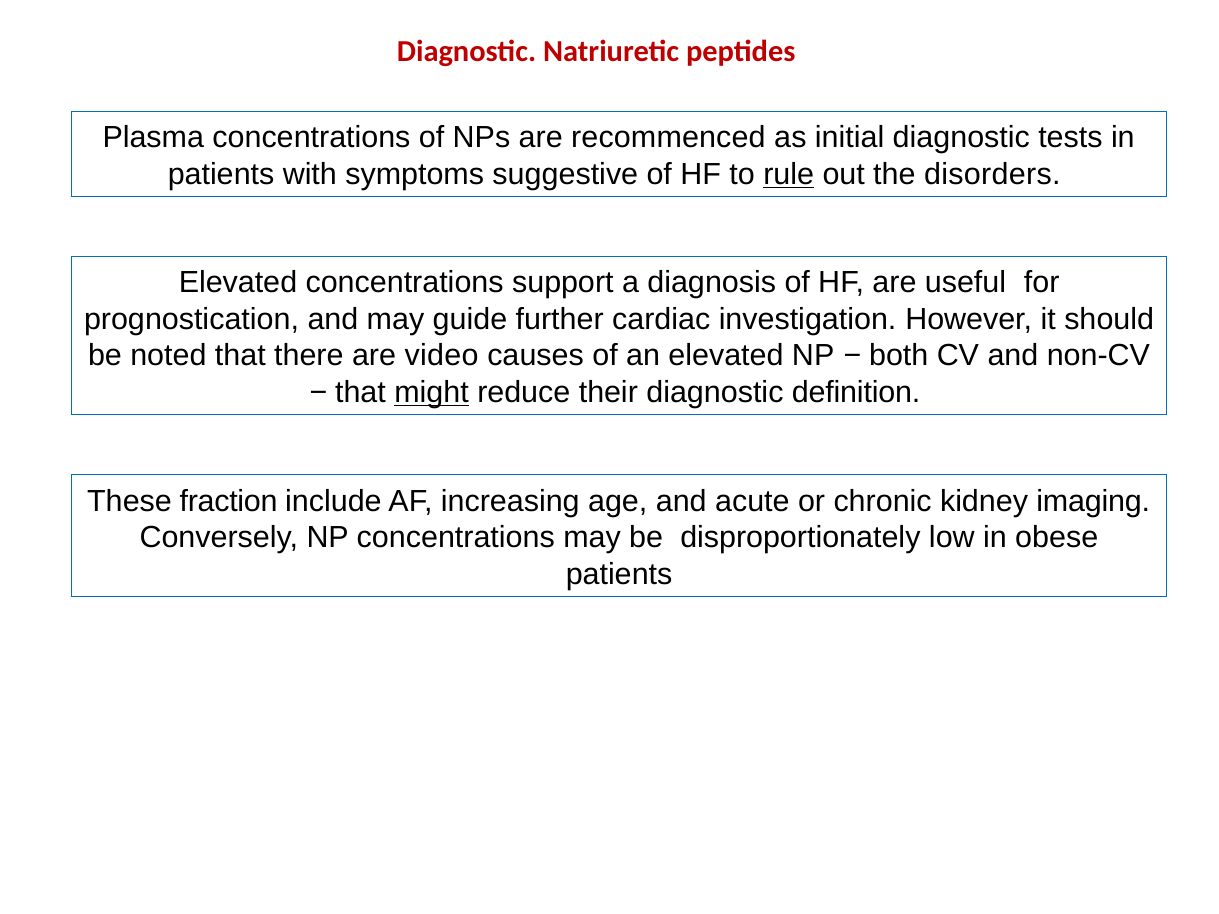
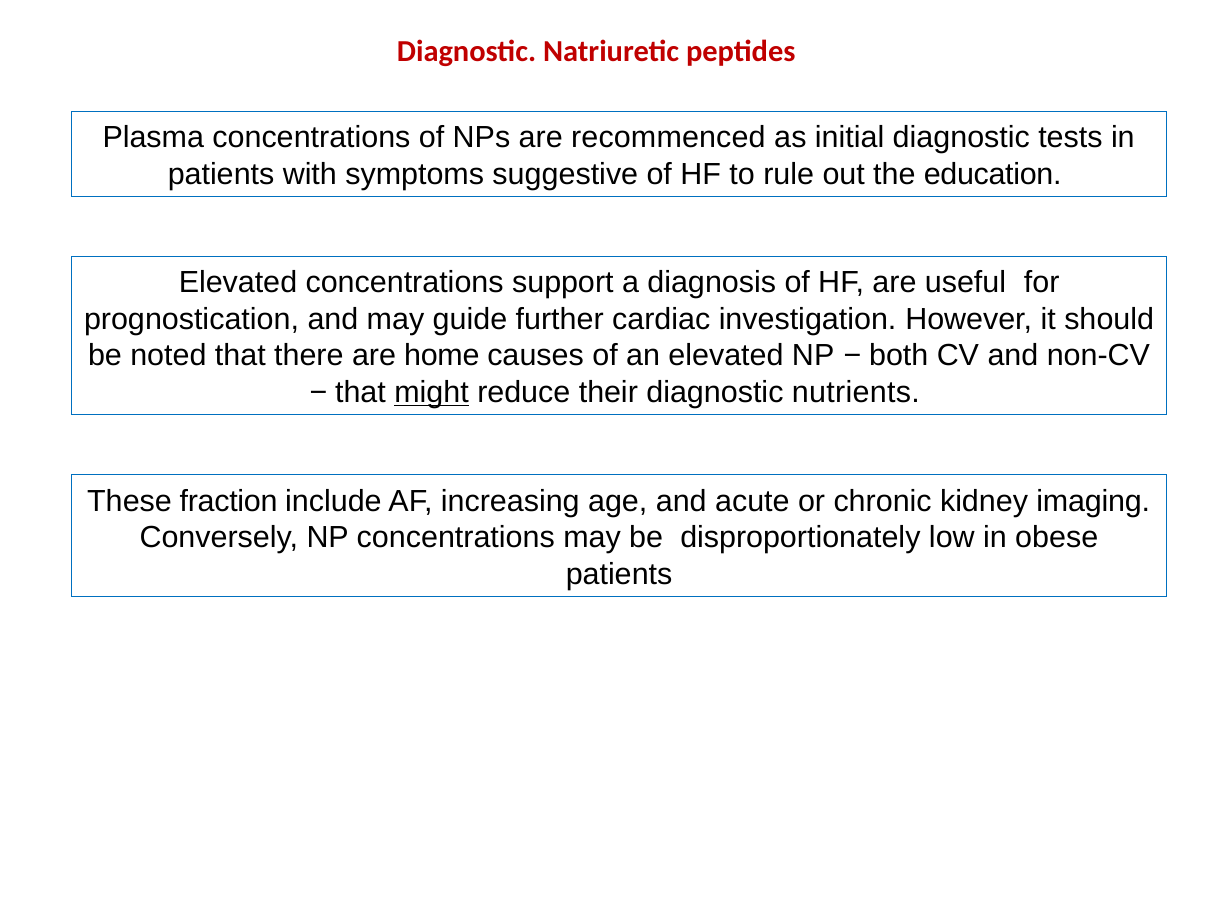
rule underline: present -> none (789, 174)
disorders: disorders -> education (993, 174)
video: video -> home (442, 356)
definition: definition -> nutrients (856, 392)
